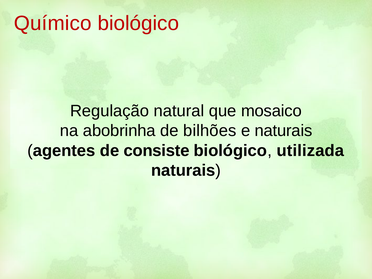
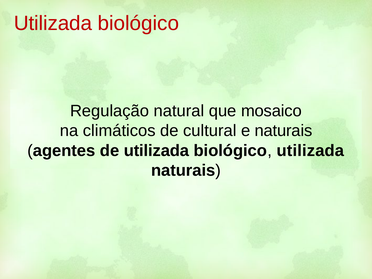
Químico: Químico -> Utilizada (53, 23)
abobrinha: abobrinha -> climáticos (119, 131)
bilhões: bilhões -> cultural (210, 131)
de consiste: consiste -> utilizada (156, 151)
